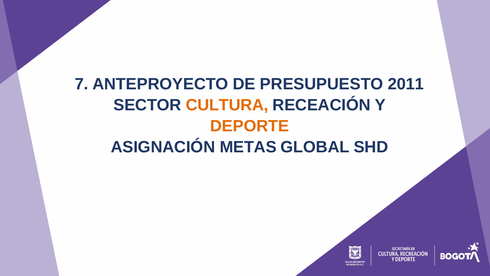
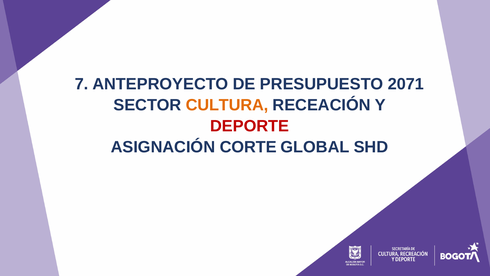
2011: 2011 -> 2071 (406, 84)
DEPORTE colour: orange -> red (250, 126)
METAS: METAS -> CORTE (248, 147)
